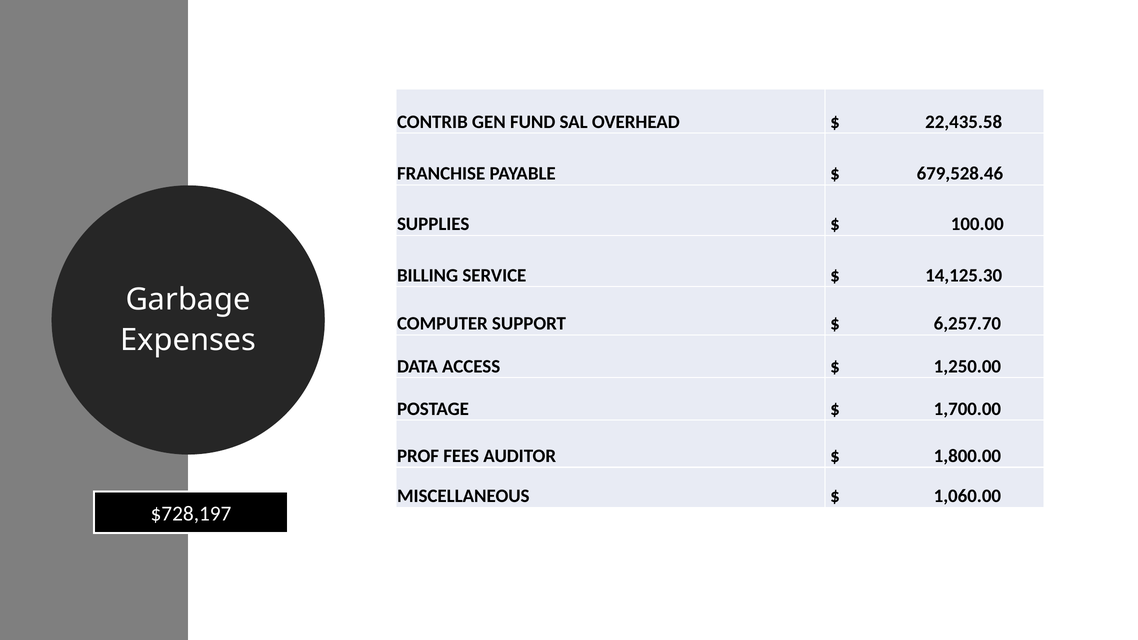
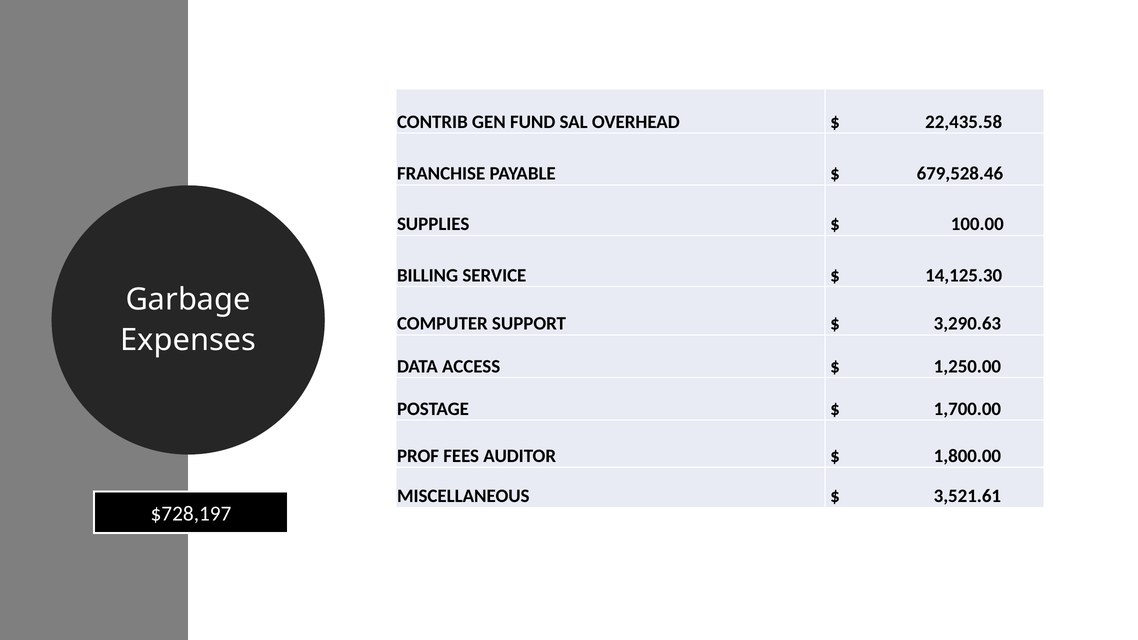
6,257.70: 6,257.70 -> 3,290.63 (967, 324)
1,060.00: 1,060.00 -> 3,521.61 (967, 496)
